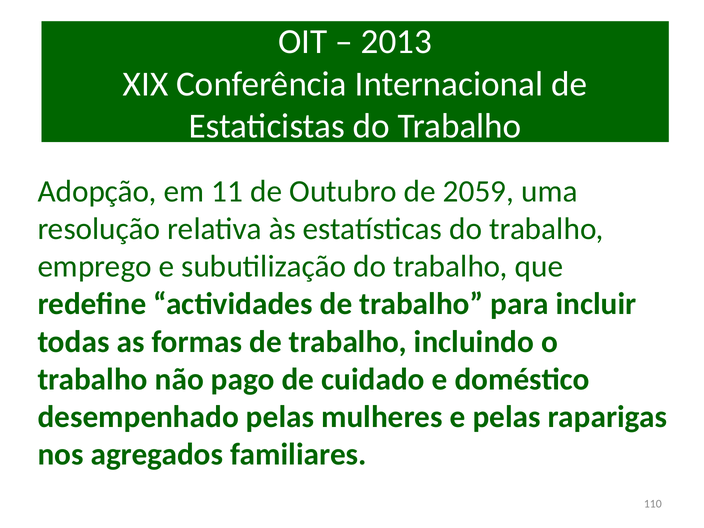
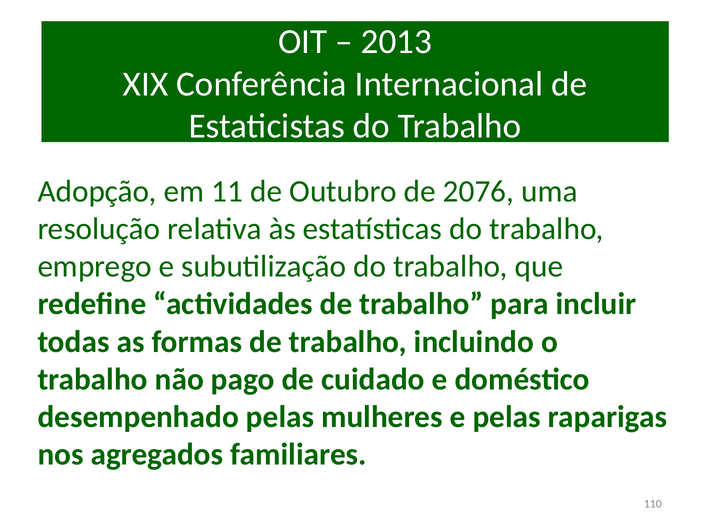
2059: 2059 -> 2076 (479, 191)
